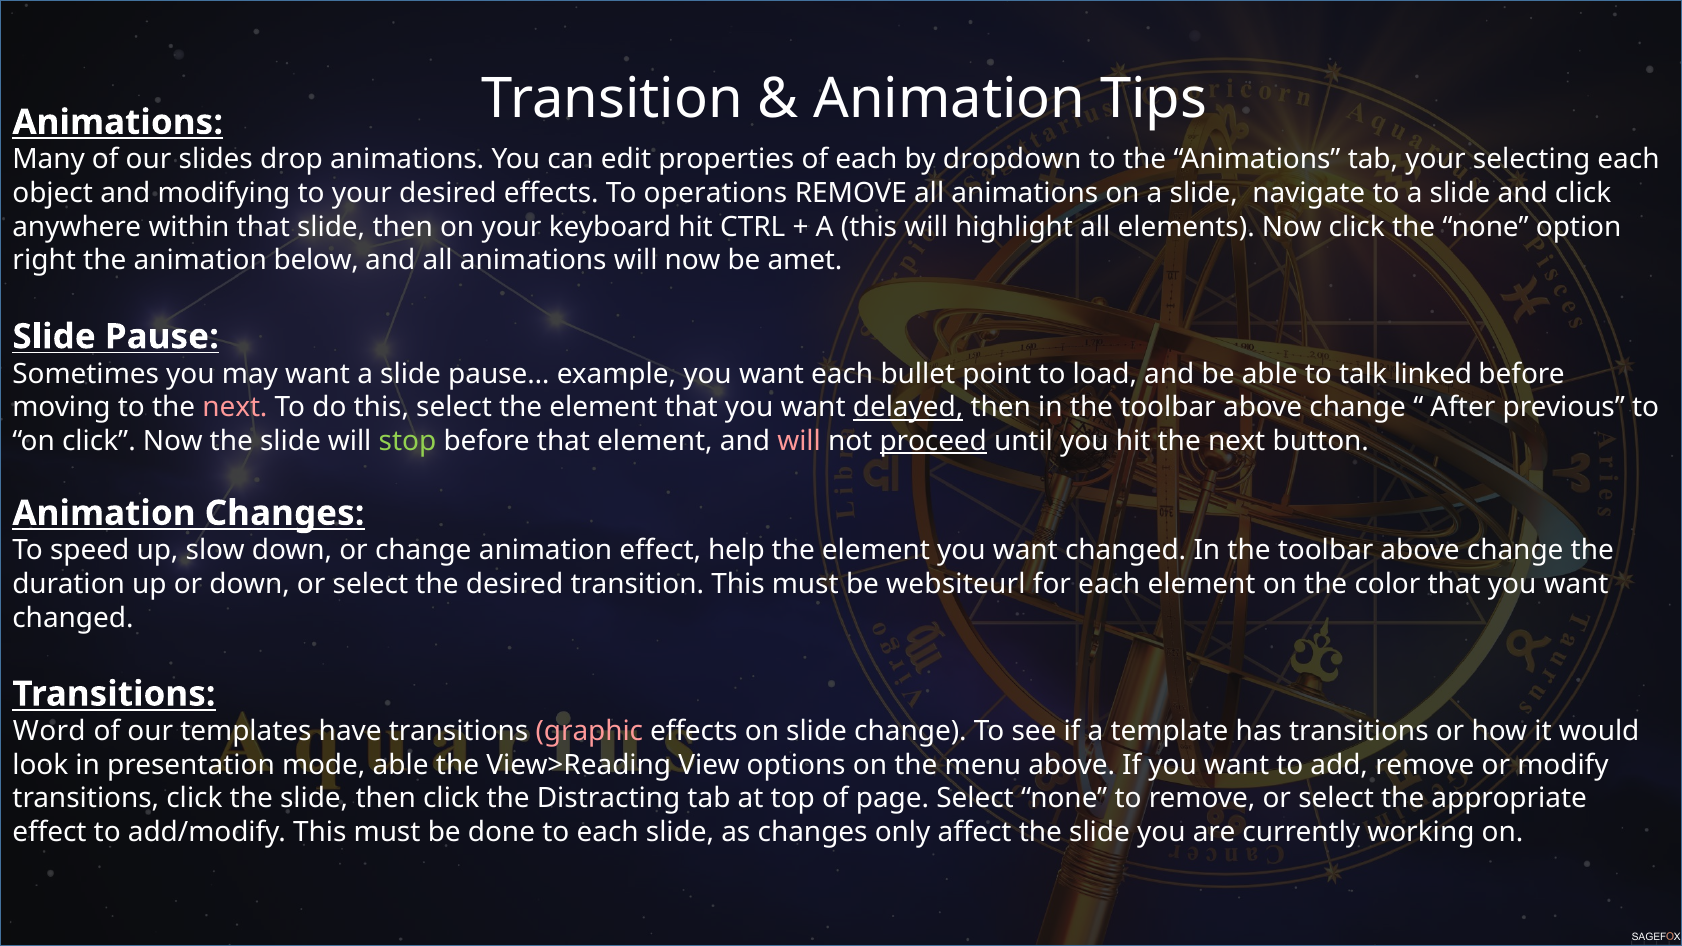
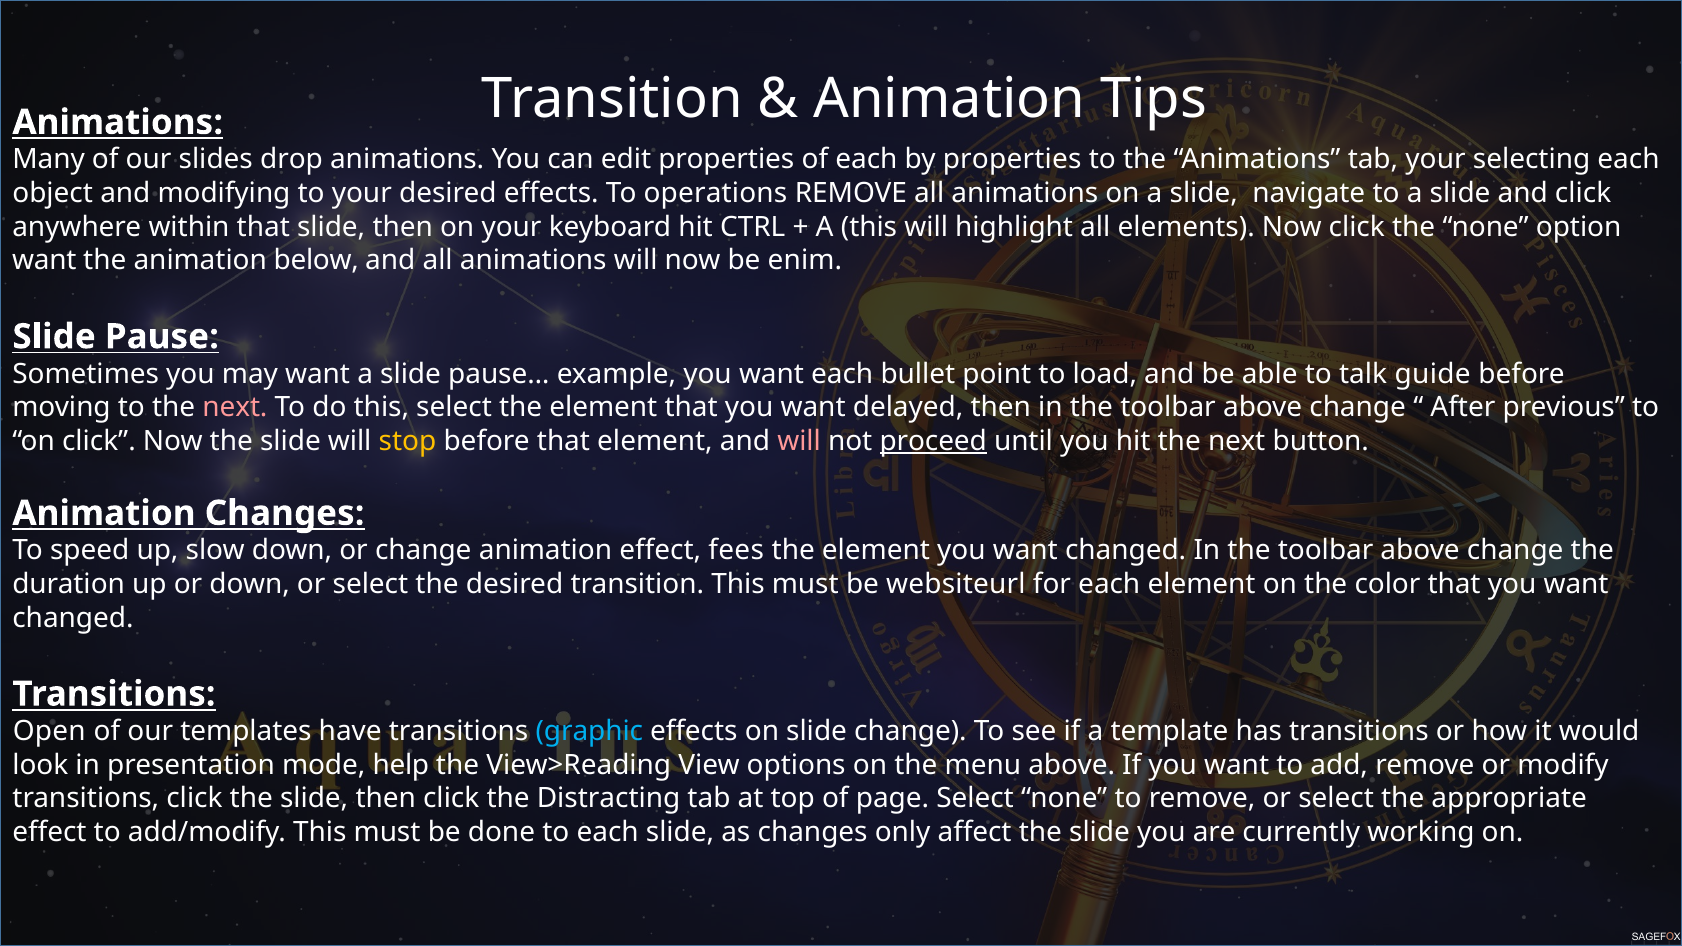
by dropdown: dropdown -> properties (1012, 160)
right: right -> want (44, 261)
amet: amet -> enim (805, 261)
linked: linked -> guide (1433, 374)
delayed underline: present -> none (908, 408)
stop colour: light green -> yellow (408, 441)
help: help -> fees (736, 551)
Word: Word -> Open (49, 731)
graphic colour: pink -> light blue (589, 731)
mode able: able -> help (401, 765)
